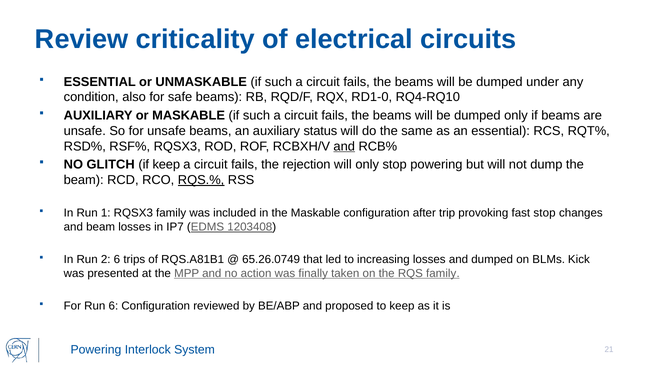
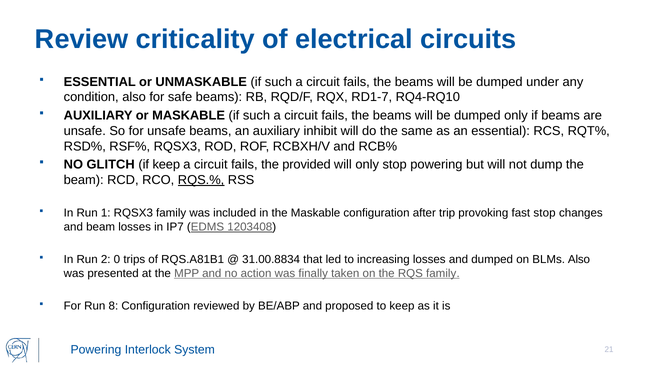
RD1-0: RD1-0 -> RD1-7 (372, 97)
status: status -> inhibit (320, 131)
and underline: present -> none (344, 146)
rejection: rejection -> provided (307, 165)
2 6: 6 -> 0 (117, 260)
65.26.0749: 65.26.0749 -> 31.00.8834 (271, 260)
BLMs Kick: Kick -> Also (579, 260)
Run 6: 6 -> 8 (113, 306)
